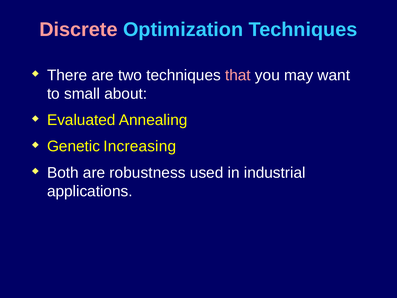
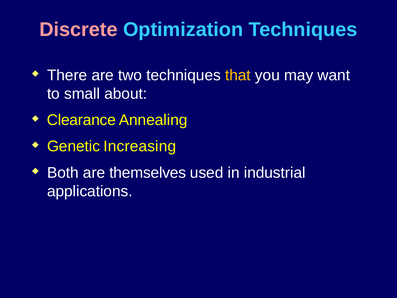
that colour: pink -> yellow (238, 75)
Evaluated: Evaluated -> Clearance (81, 120)
robustness: robustness -> themselves (148, 173)
